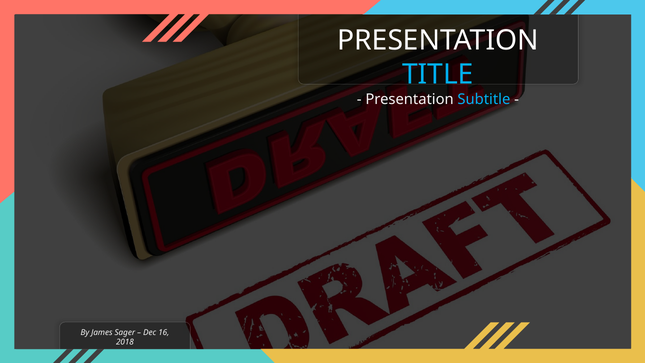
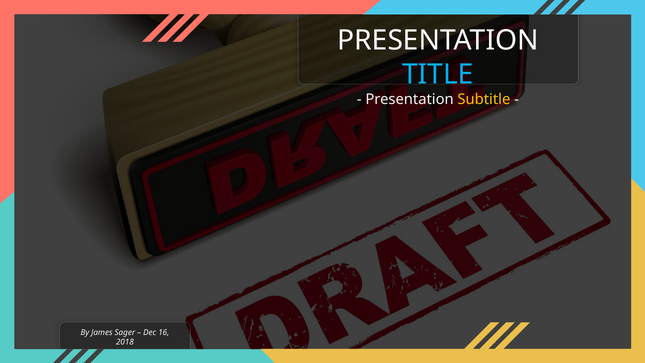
Subtitle colour: light blue -> yellow (484, 99)
